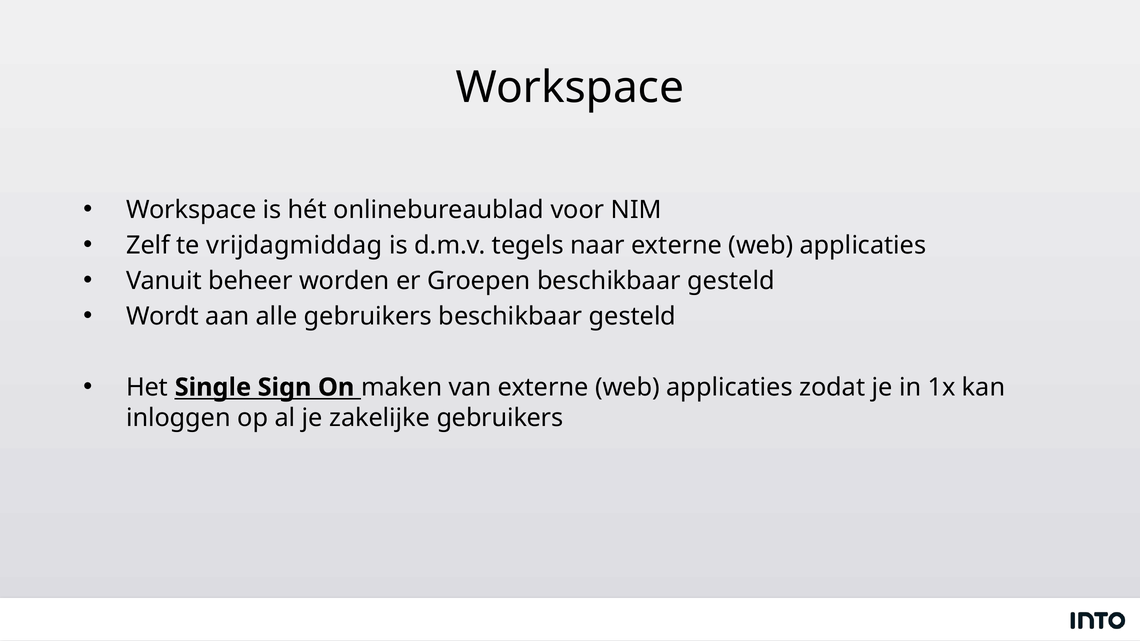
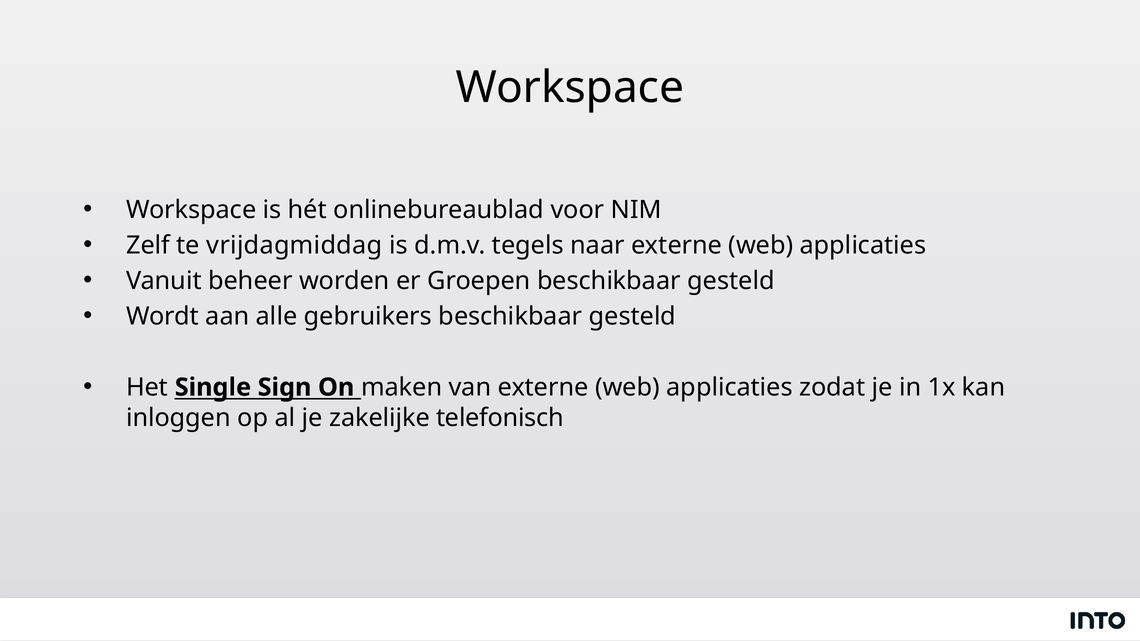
zakelijke gebruikers: gebruikers -> telefonisch (500, 418)
